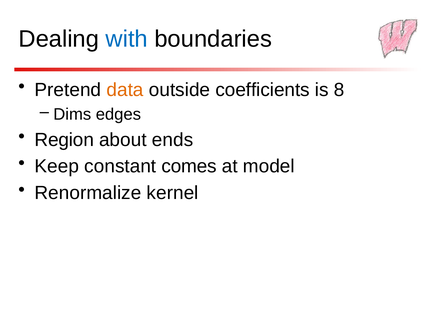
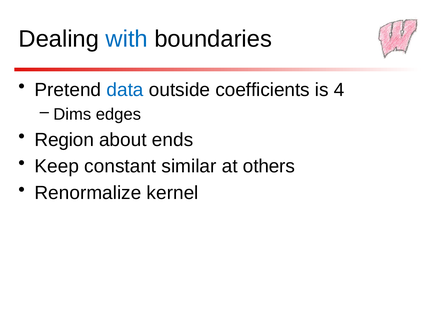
data colour: orange -> blue (125, 90)
8: 8 -> 4 (339, 90)
comes: comes -> similar (189, 166)
model: model -> others (269, 166)
